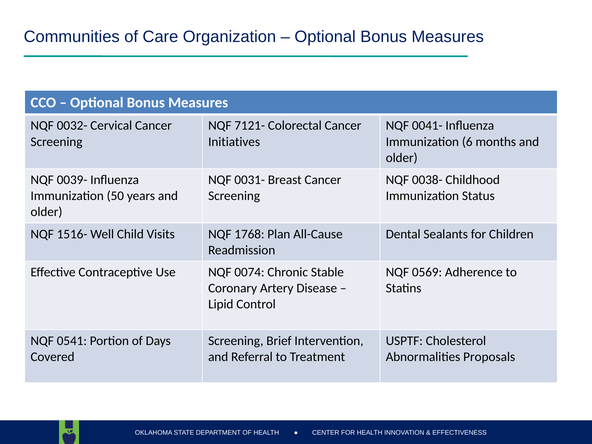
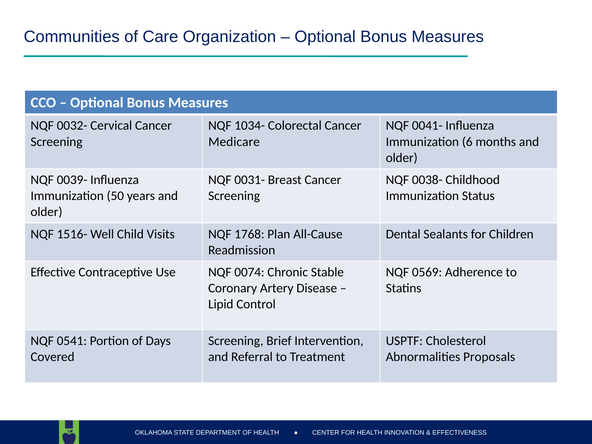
7121-: 7121- -> 1034- (250, 126)
Initiatives: Initiatives -> Medicare (234, 142)
